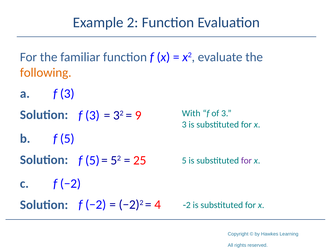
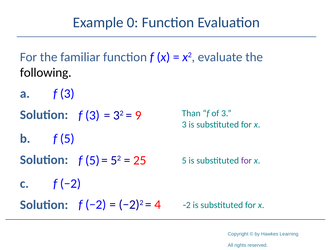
2: 2 -> 0 (133, 22)
following colour: orange -> black (46, 72)
With: With -> Than (191, 113)
